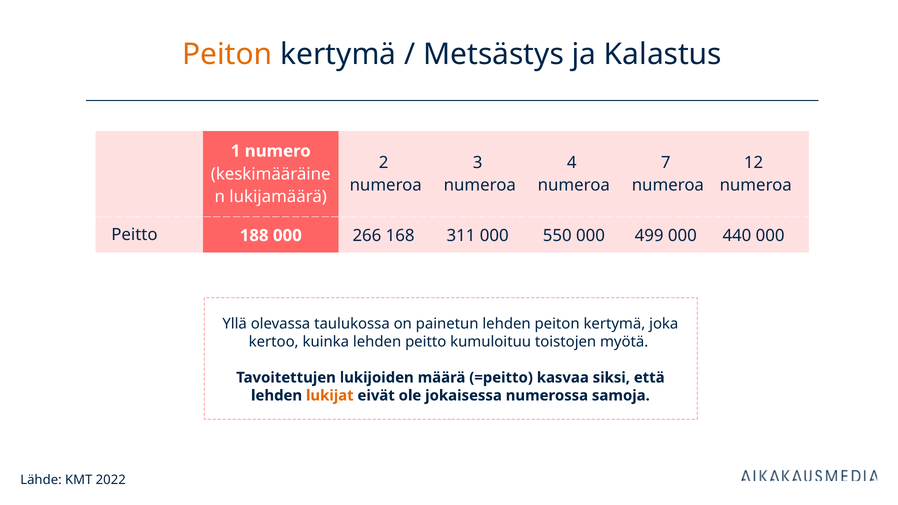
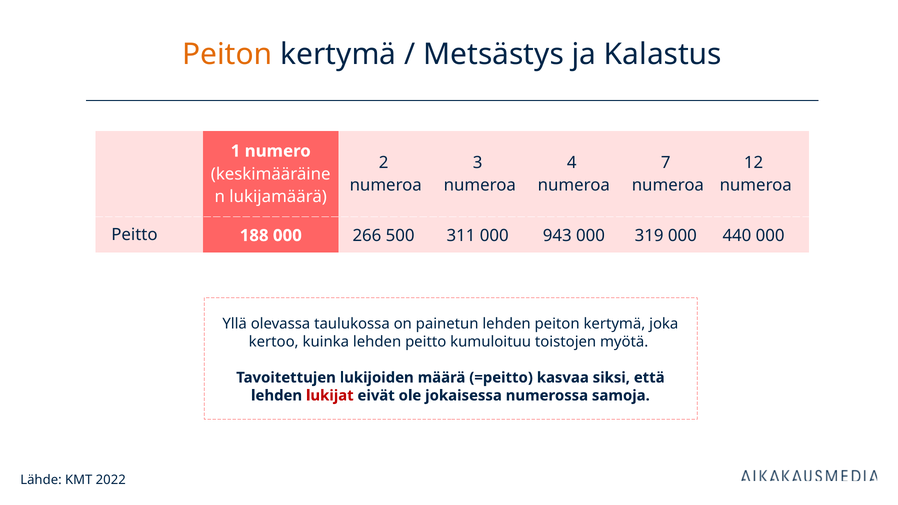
168: 168 -> 500 (400, 236)
550: 550 -> 943 (557, 236)
499: 499 -> 319 (649, 236)
lukijat colour: orange -> red (330, 396)
